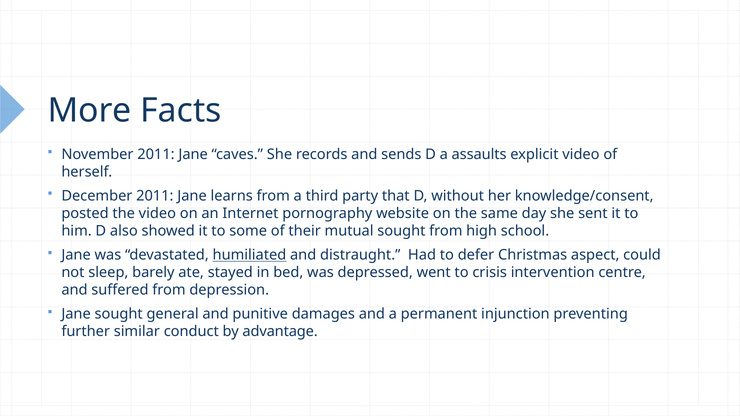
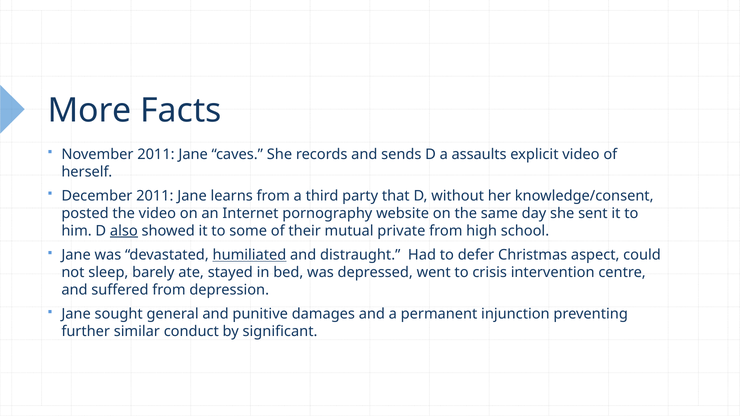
also underline: none -> present (124, 231)
mutual sought: sought -> private (401, 231)
advantage: advantage -> significant (280, 332)
